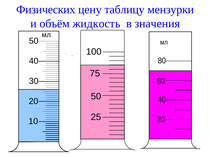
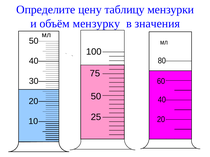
Физических: Физических -> Определите (46, 10)
жидкость: жидкость -> мензурку (96, 24)
